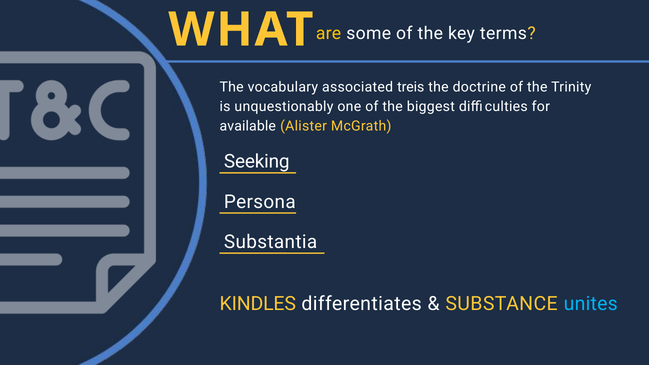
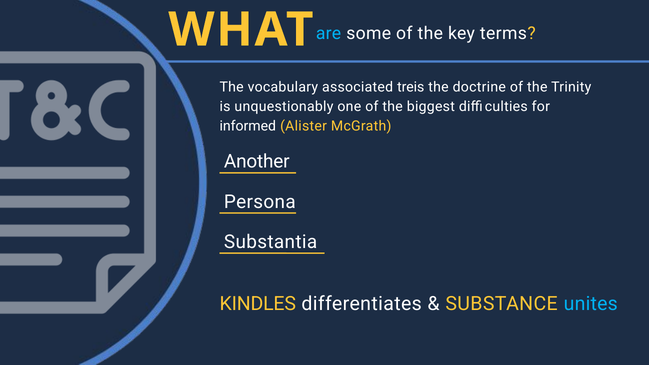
are colour: yellow -> light blue (329, 33)
available: available -> informed (248, 126)
Seeking: Seeking -> Another (257, 162)
